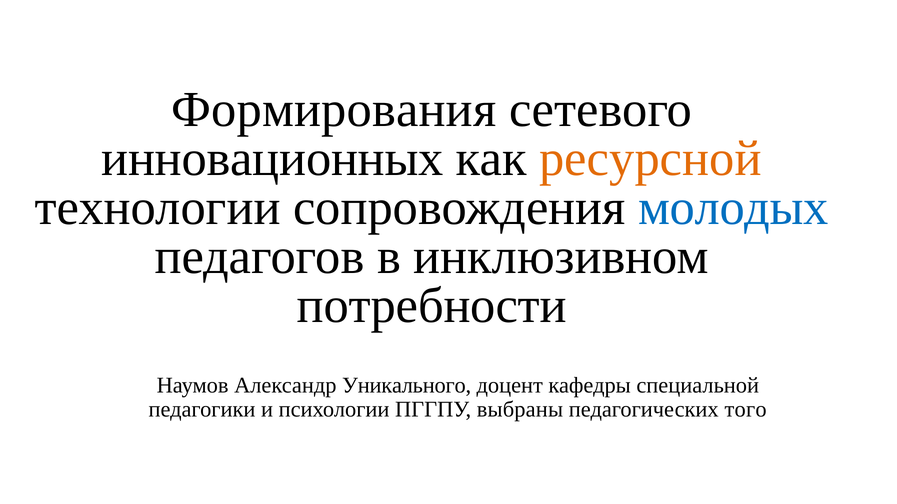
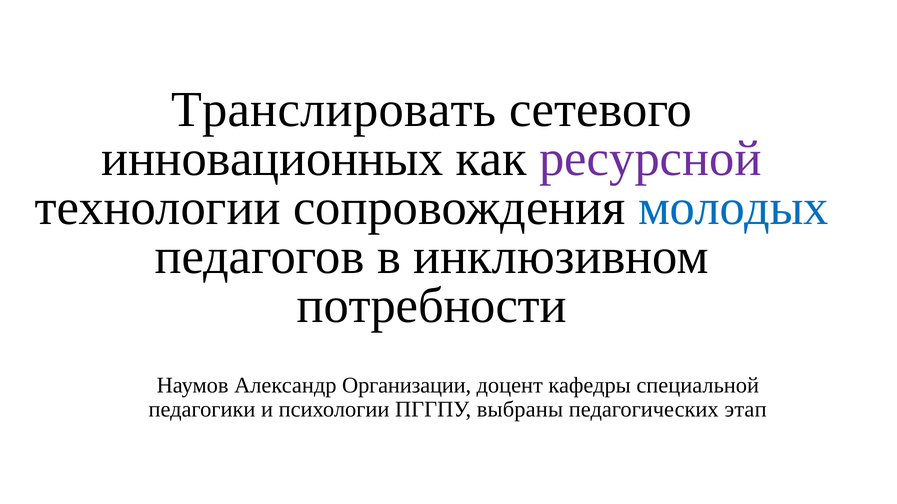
Формирования: Формирования -> Транслировать (334, 110)
ресурсной colour: orange -> purple (650, 159)
Уникального: Уникального -> Организации (407, 386)
того: того -> этап (746, 410)
